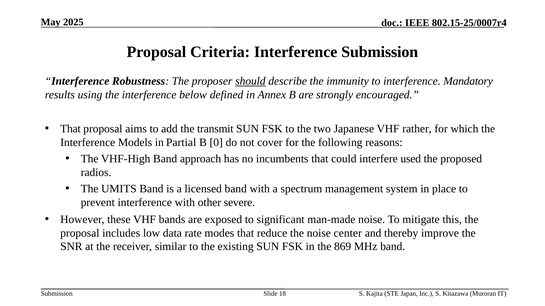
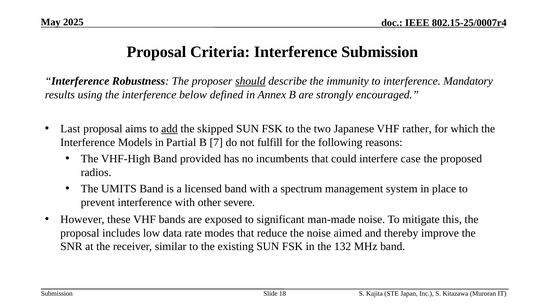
That: That -> Last (70, 129)
add underline: none -> present (169, 129)
transmit: transmit -> skipped (215, 129)
0: 0 -> 7 (216, 143)
cover: cover -> fulfill (270, 143)
approach: approach -> provided (200, 159)
used: used -> case (411, 159)
center: center -> aimed (348, 233)
869: 869 -> 132 (343, 247)
